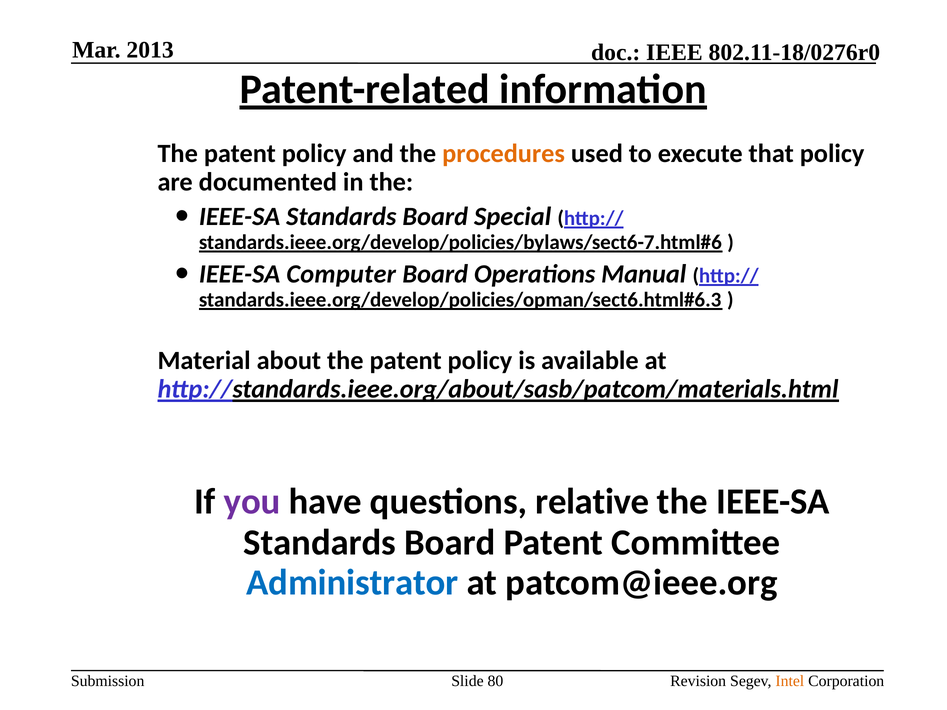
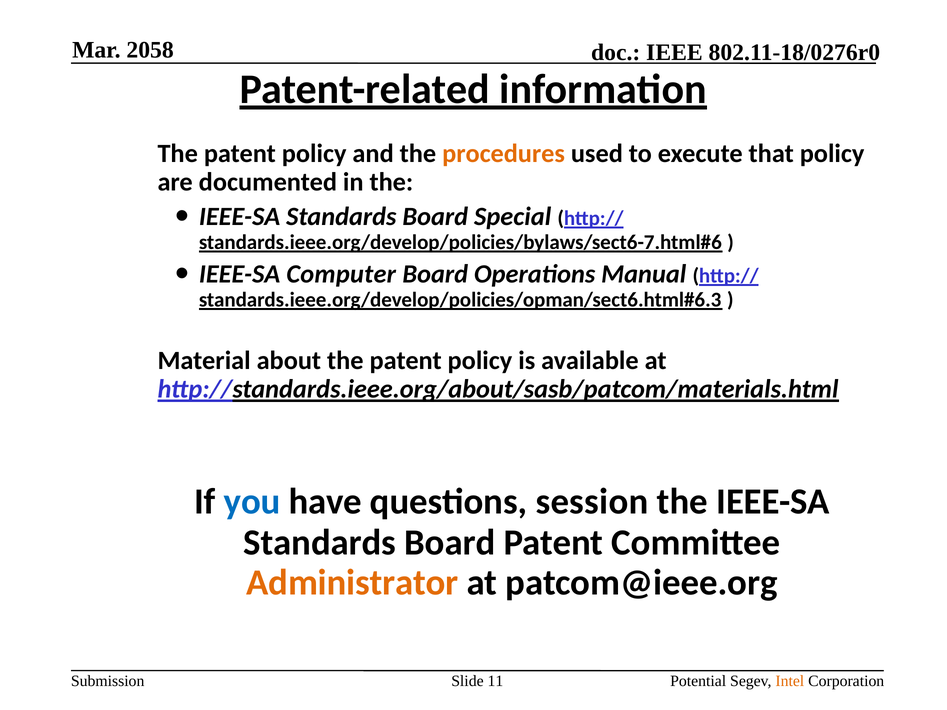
2013: 2013 -> 2058 (150, 50)
you colour: purple -> blue (252, 502)
relative: relative -> session (592, 502)
Administrator colour: blue -> orange (352, 583)
80: 80 -> 11 (495, 681)
Revision: Revision -> Potential (698, 681)
